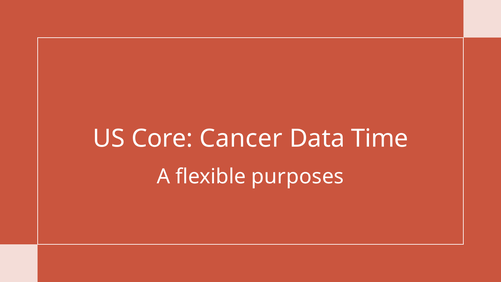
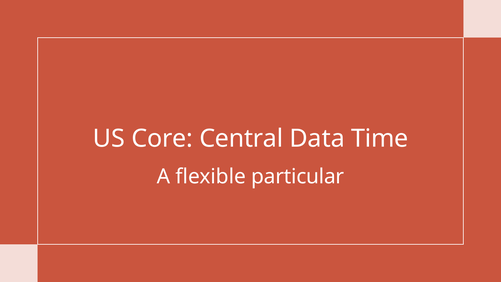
Cancer: Cancer -> Central (241, 139)
purposes: purposes -> particular (298, 177)
